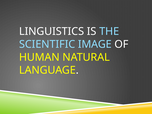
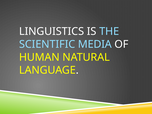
IMAGE: IMAGE -> MEDIA (95, 44)
